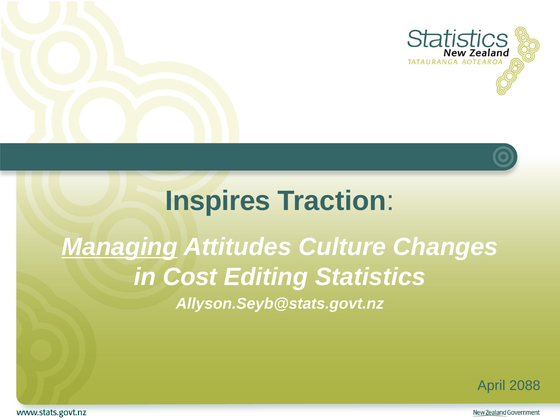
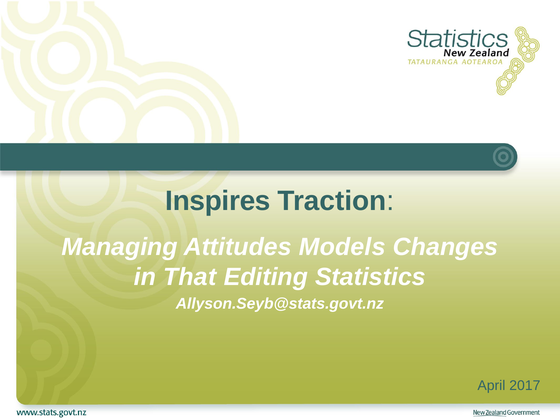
Managing underline: present -> none (120, 247)
Culture: Culture -> Models (342, 247)
Cost: Cost -> That (190, 277)
2088: 2088 -> 2017 (525, 385)
